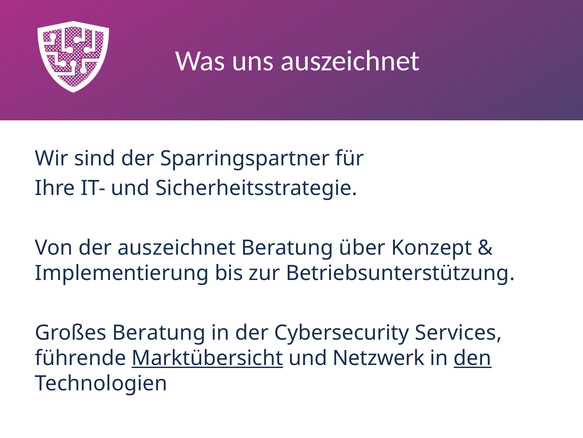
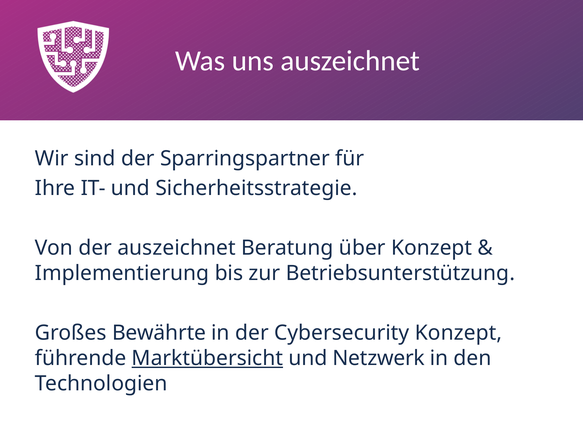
Großes Beratung: Beratung -> Bewährte (159, 332)
Cybersecurity Services: Services -> Konzept (458, 332)
den underline: present -> none (473, 358)
